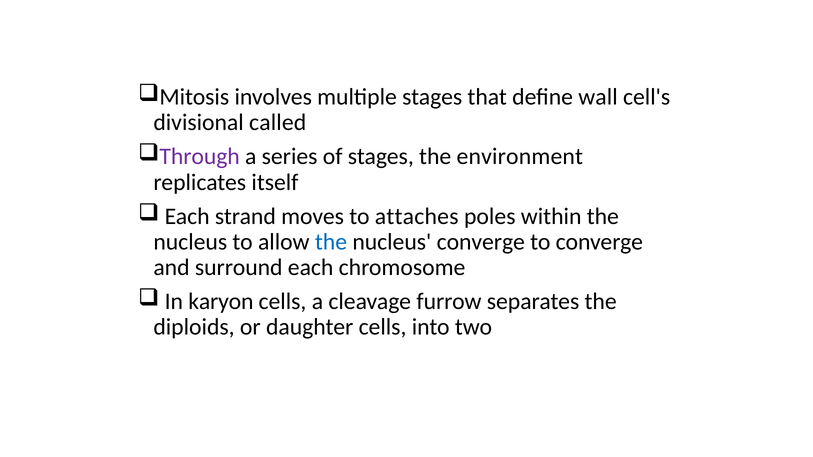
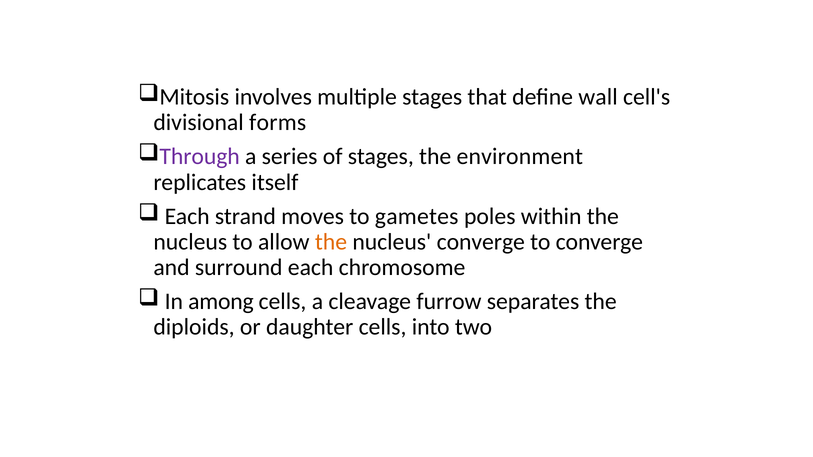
called: called -> forms (278, 123)
attaches: attaches -> gametes (417, 216)
the colour: blue -> orange (331, 242)
karyon: karyon -> among (221, 302)
